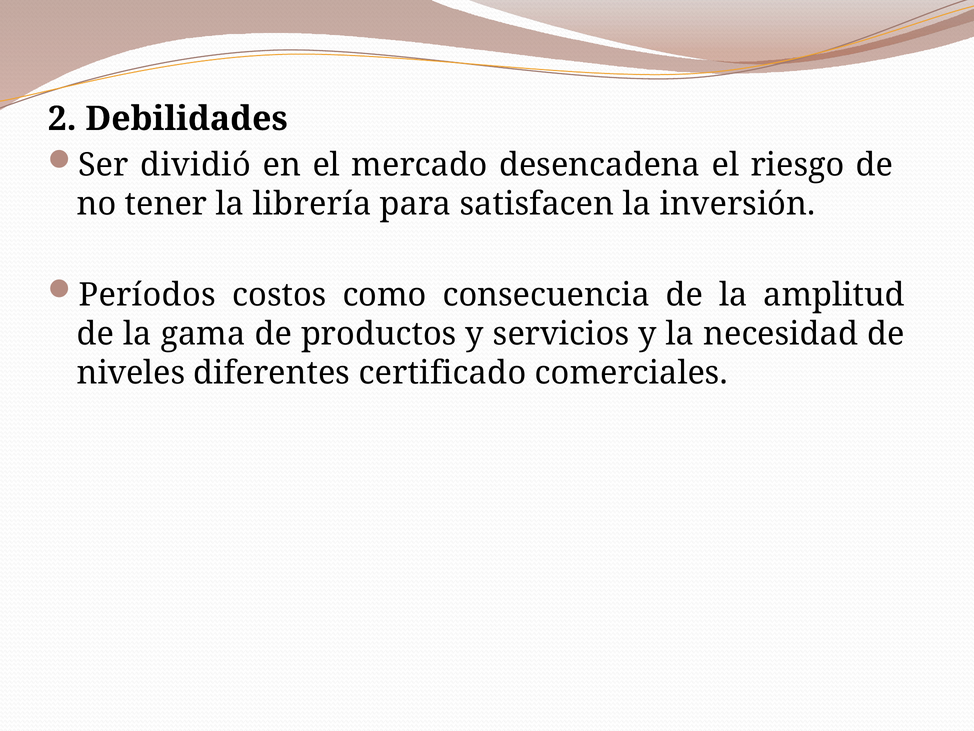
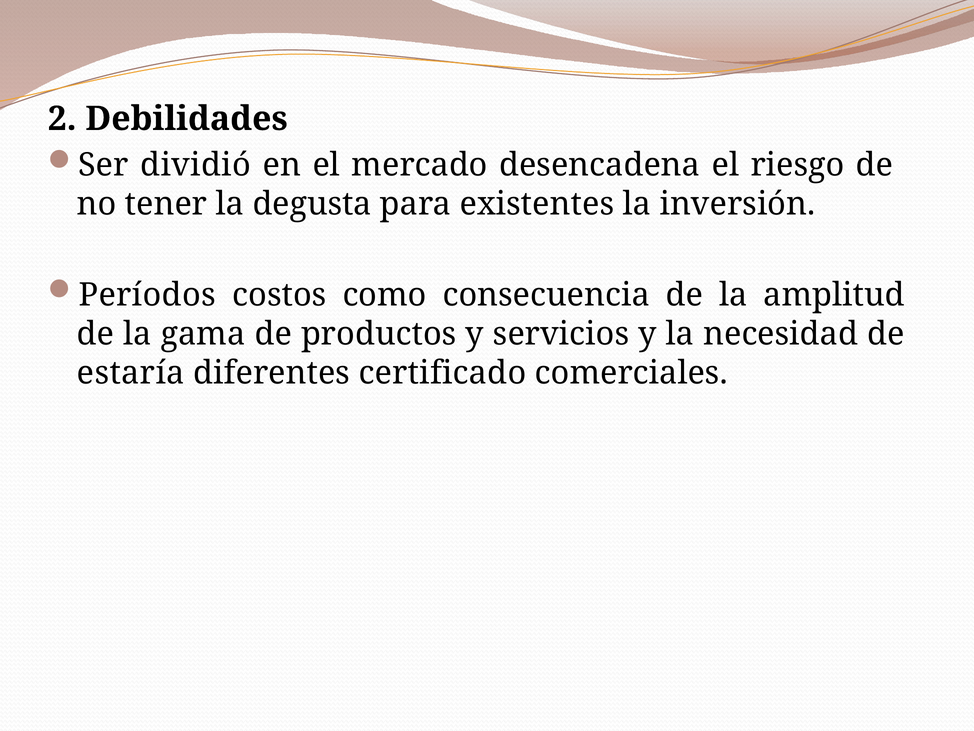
librería: librería -> degusta (312, 204)
satisfacen: satisfacen -> existentes (537, 204)
niveles: niveles -> estaría (131, 373)
